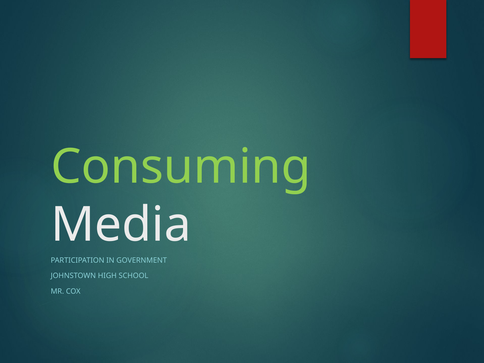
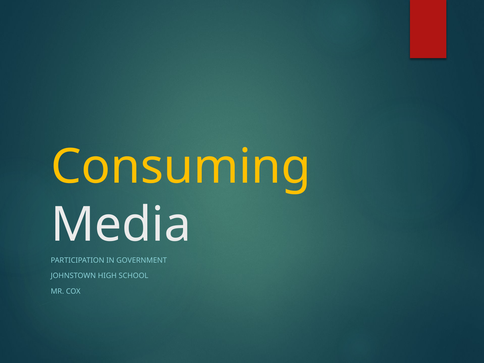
Consuming colour: light green -> yellow (181, 167)
